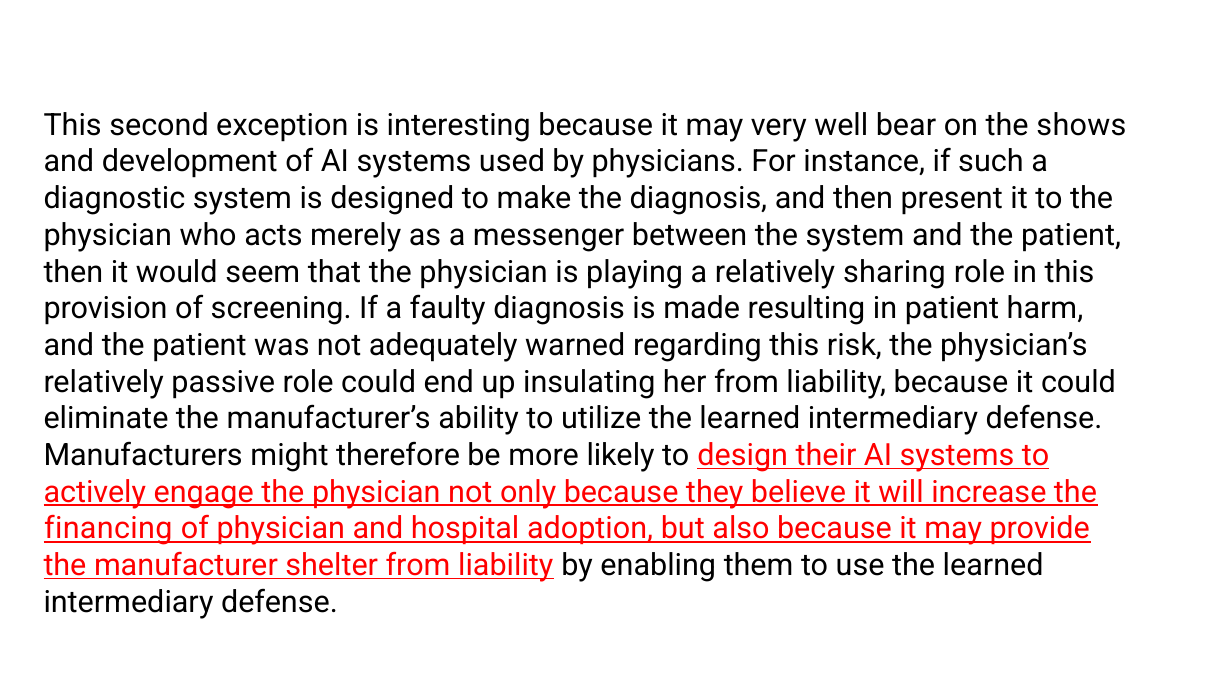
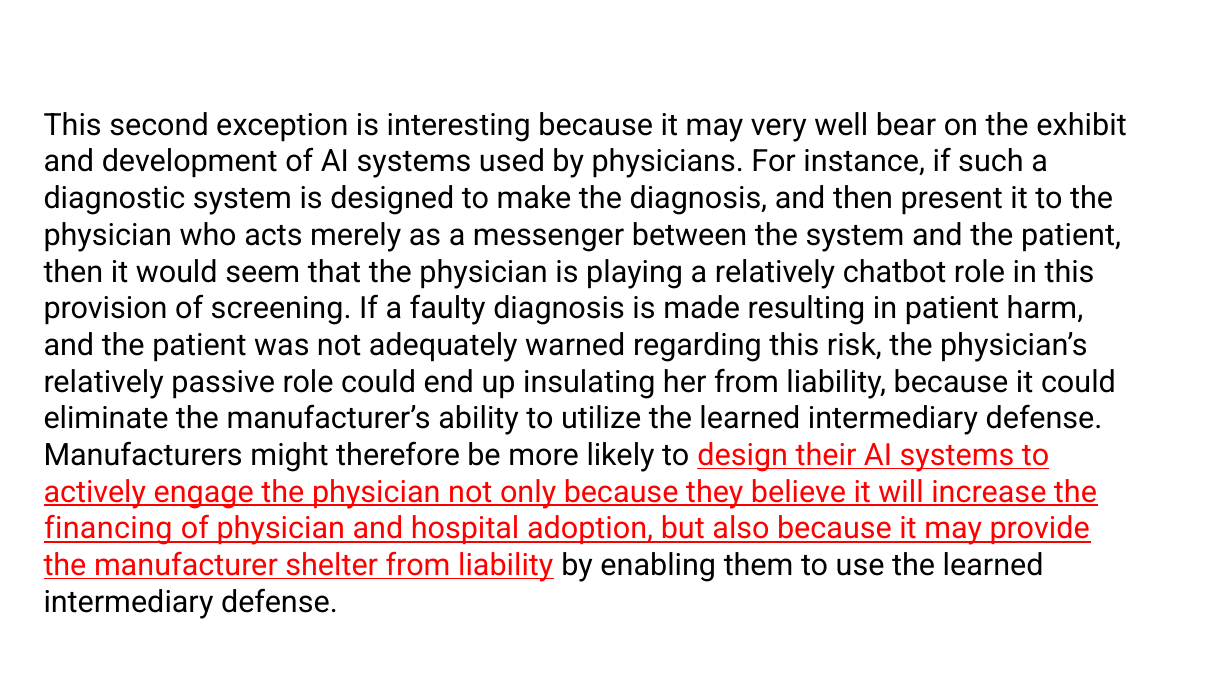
shows: shows -> exhibit (1082, 125)
sharing: sharing -> chatbot (895, 272)
